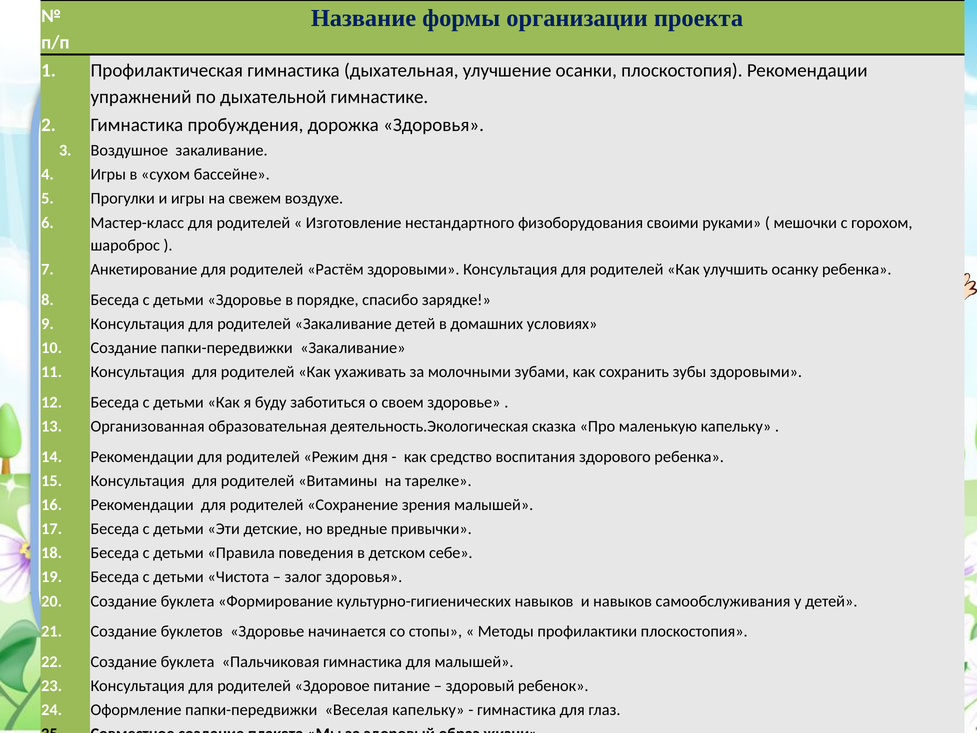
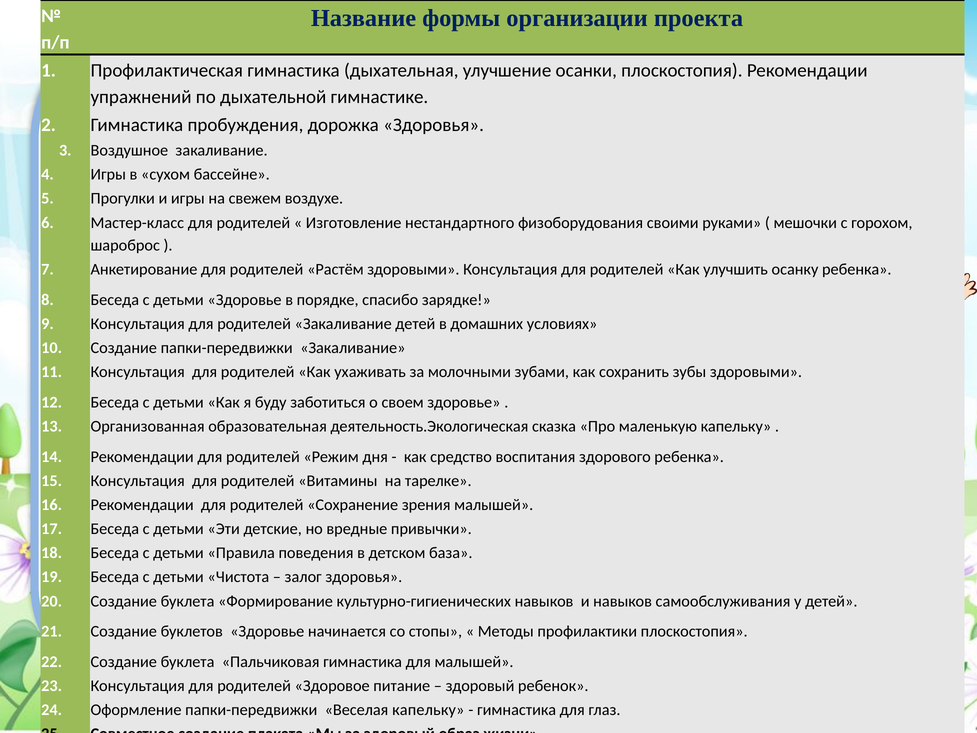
себе: себе -> база (451, 553)
